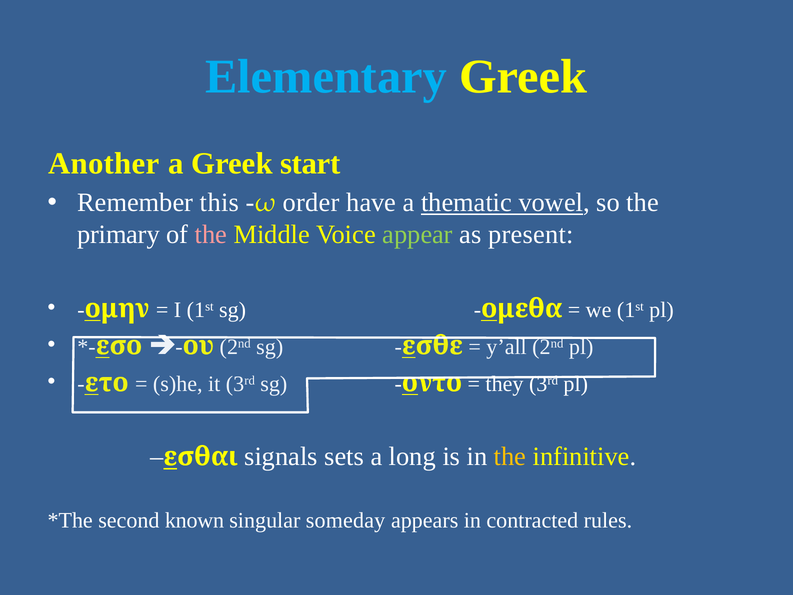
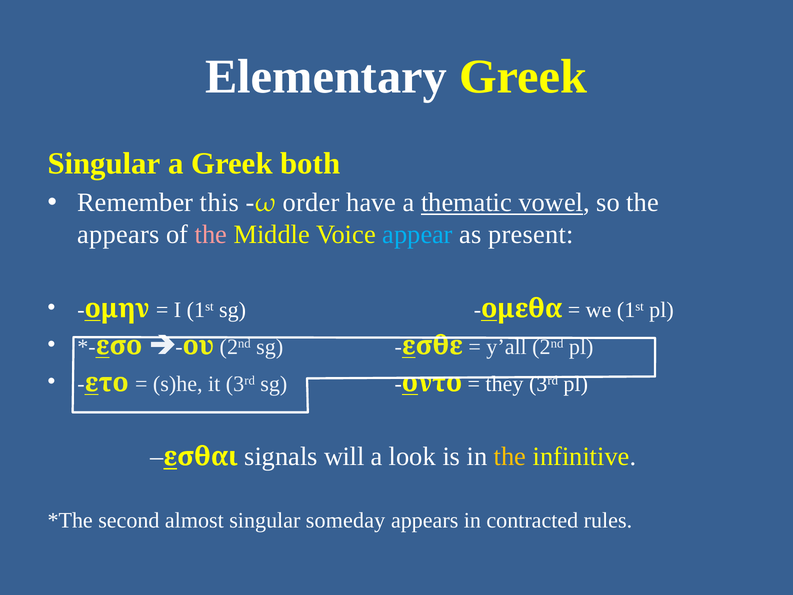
Elementary colour: light blue -> white (326, 77)
Another: Another -> Singular (104, 163)
start: start -> both (310, 163)
primary: primary -> appears (118, 234)
appear colour: light green -> light blue (418, 234)
sets: sets -> will (344, 456)
long: long -> look (412, 456)
known: known -> almost (194, 520)
